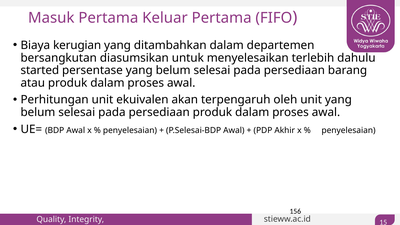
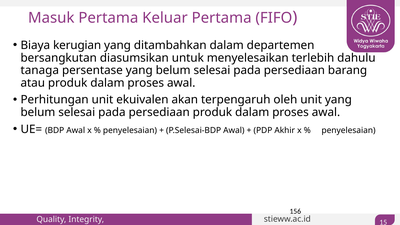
started: started -> tanaga (40, 70)
